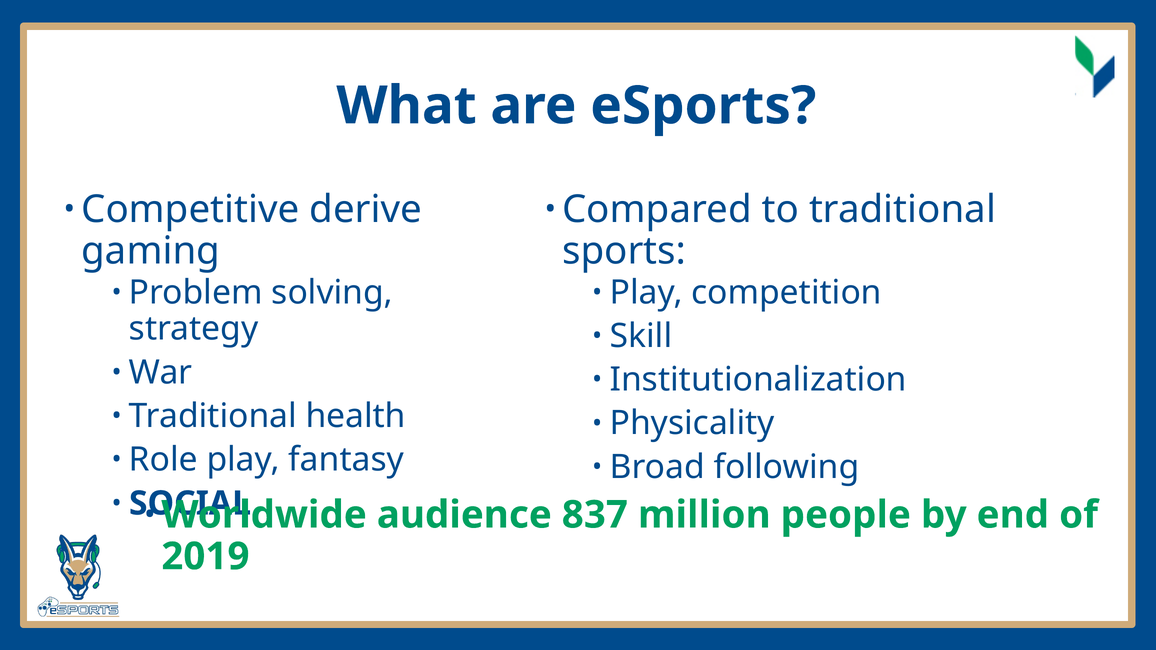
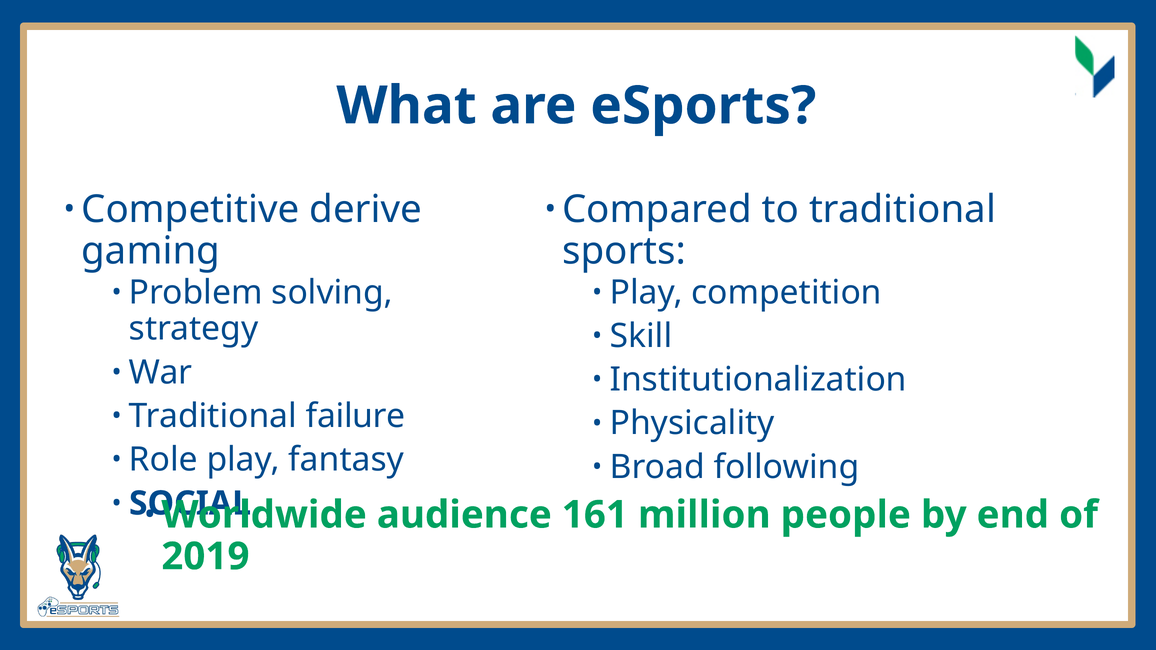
health: health -> failure (356, 416)
837: 837 -> 161 (595, 515)
